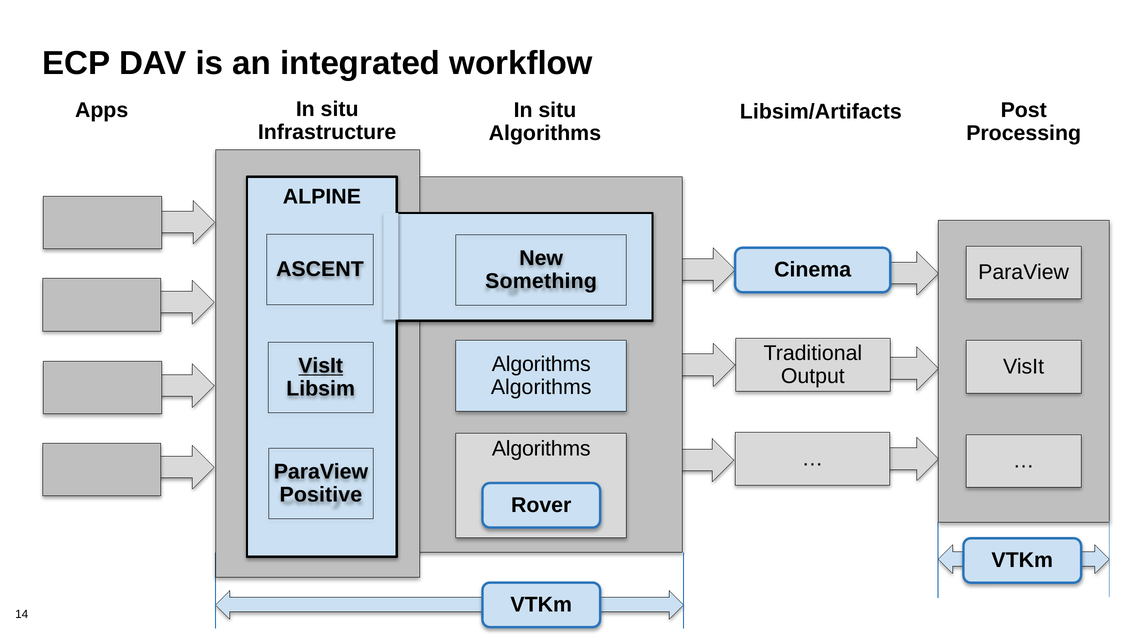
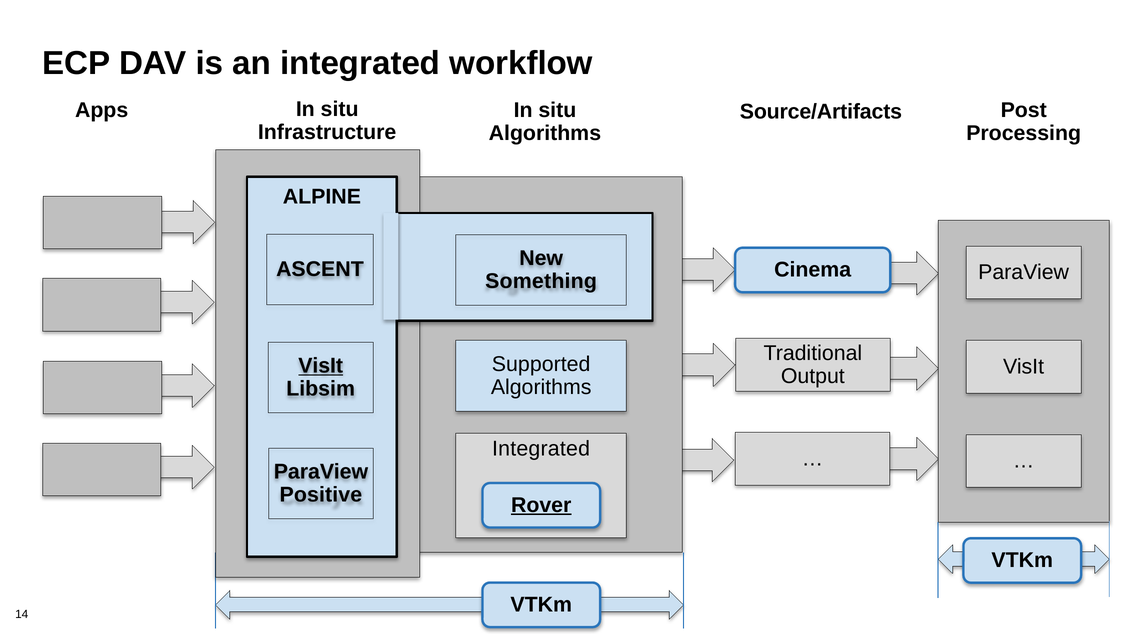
Libsim/Artifacts: Libsim/Artifacts -> Source/Artifacts (821, 112)
Algorithms: Algorithms -> Supported (541, 364)
Algorithms: Algorithms -> Integrated (541, 449)
Rover underline: none -> present (541, 505)
